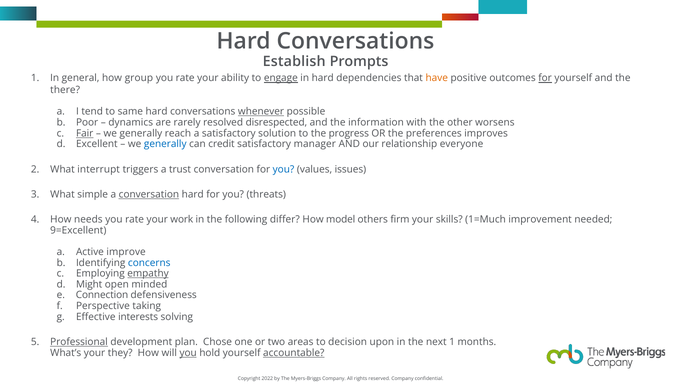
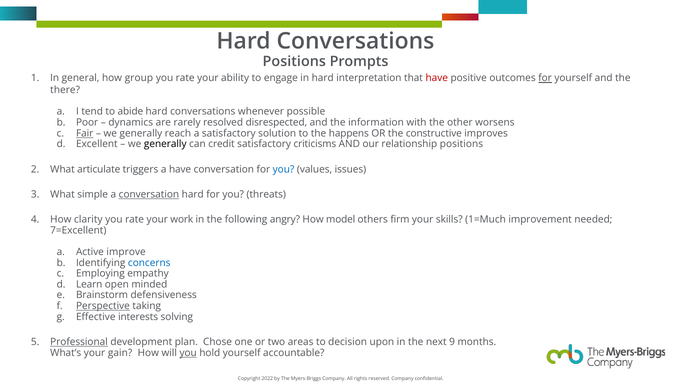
Establish: Establish -> Positions (294, 62)
engage underline: present -> none (281, 78)
dependencies: dependencies -> interpretation (369, 78)
have colour: orange -> red (437, 78)
same: same -> abide (130, 112)
whenever underline: present -> none (261, 112)
progress: progress -> happens (349, 133)
preferences: preferences -> constructive (434, 133)
generally colour: blue -> black (165, 144)
manager: manager -> criticisms (315, 144)
relationship everyone: everyone -> positions (461, 144)
interrupt: interrupt -> articulate (99, 169)
a trust: trust -> have (180, 169)
needs: needs -> clarity (88, 220)
differ: differ -> angry (285, 220)
9=Excellent: 9=Excellent -> 7=Excellent (78, 231)
empathy underline: present -> none (148, 274)
Might: Might -> Learn (89, 285)
Connection: Connection -> Brainstorm (102, 296)
Perspective underline: none -> present (103, 306)
next 1: 1 -> 9 (452, 342)
they: they -> gain (120, 353)
accountable underline: present -> none (294, 353)
